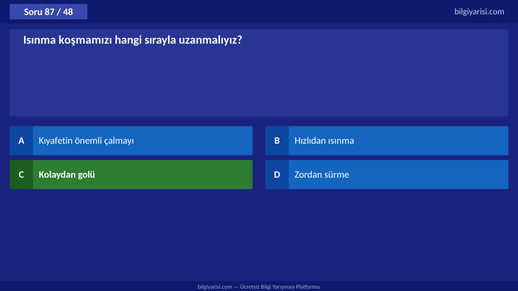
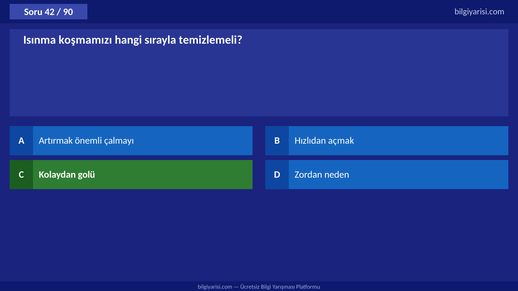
87: 87 -> 42 (50, 12)
48: 48 -> 90 (68, 12)
uzanmalıyız: uzanmalıyız -> temizlemeli (211, 40)
Kıyafetin: Kıyafetin -> Artırmak (56, 141)
ısınma: ısınma -> açmak (341, 141)
sürme: sürme -> neden (337, 175)
